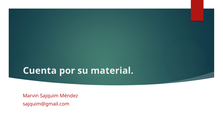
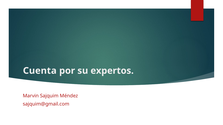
material: material -> expertos (112, 71)
